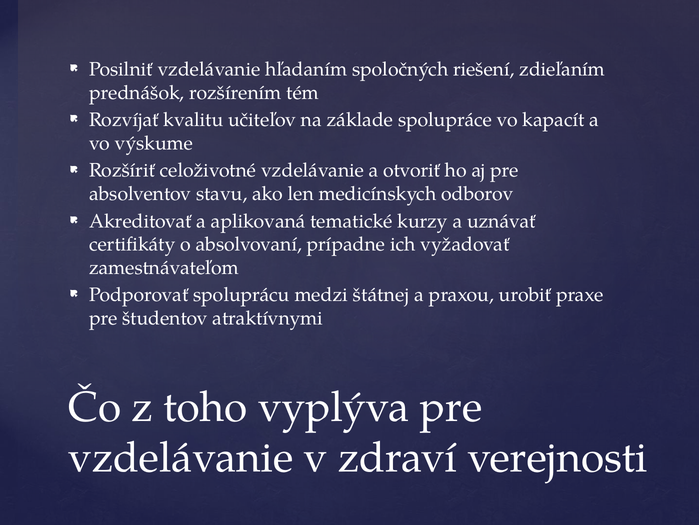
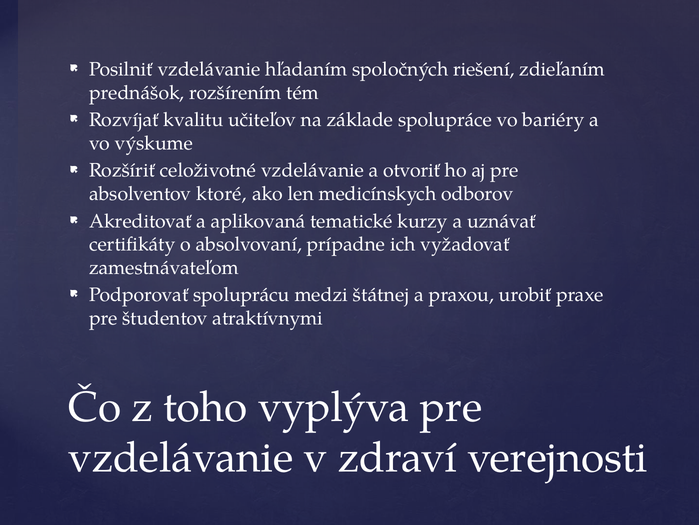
kapacít: kapacít -> bariéry (553, 120)
stavu: stavu -> ktoré (222, 194)
